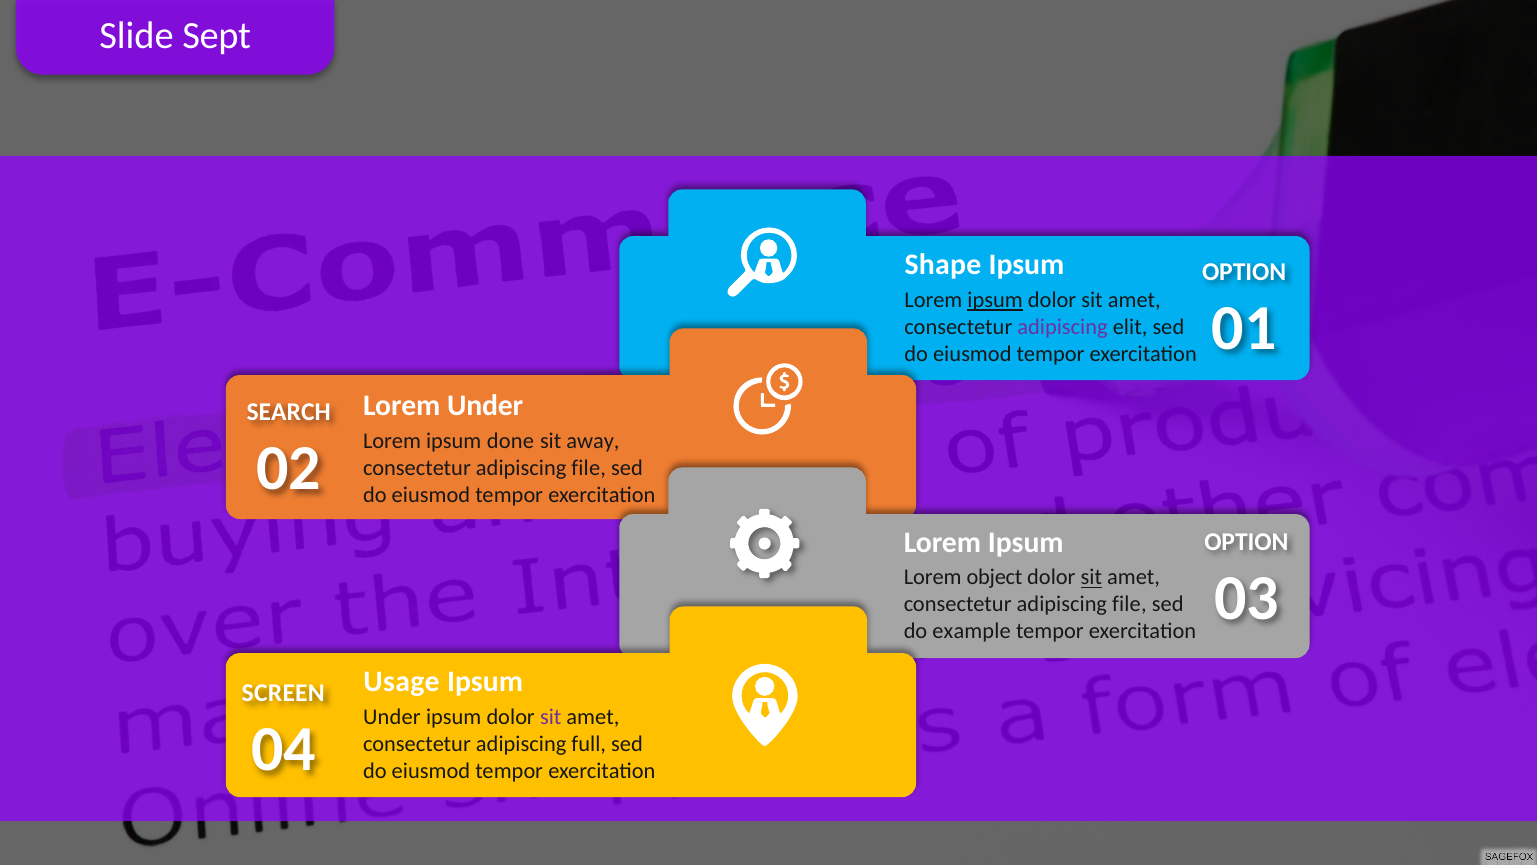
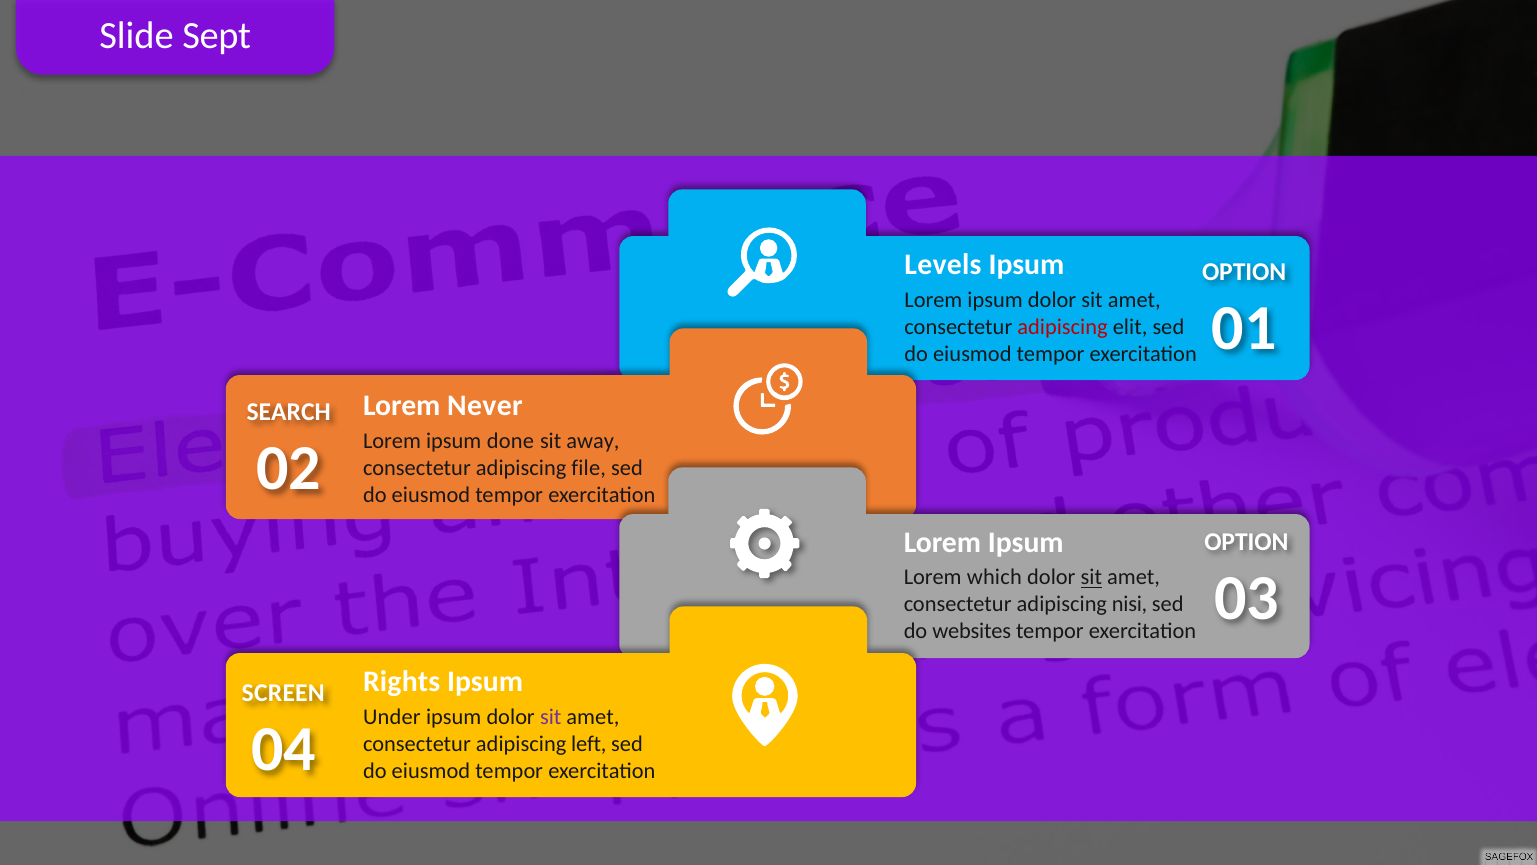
Shape: Shape -> Levels (943, 265)
ipsum underline: present -> none (995, 300)
adipiscing colour: purple -> red (1062, 327)
Lorem Under: Under -> Never (485, 405)
object: object -> which (994, 577)
file: file -> nisi (1130, 604)
example: example -> websites (972, 631)
Usage: Usage -> Rights (402, 682)
full: full -> left (589, 744)
